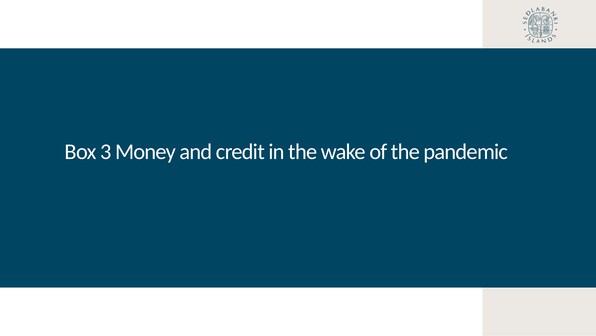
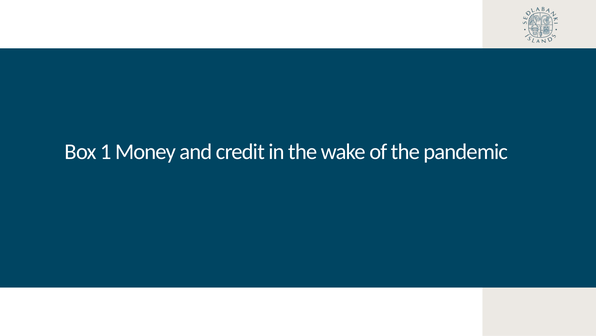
3: 3 -> 1 (106, 151)
